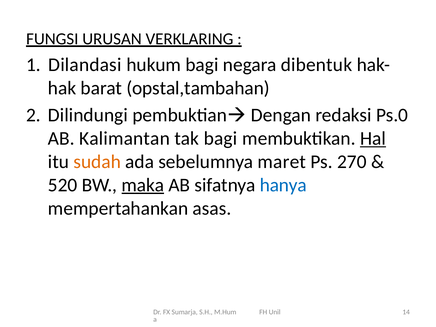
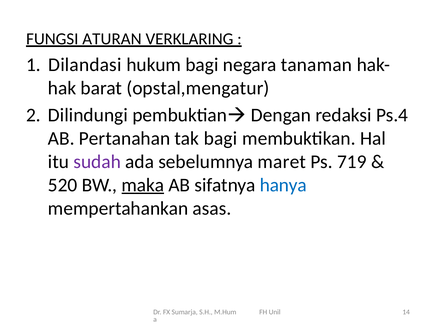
URUSAN: URUSAN -> ATURAN (112, 39)
dibentuk: dibentuk -> tanaman (316, 65)
opstal,tambahan: opstal,tambahan -> opstal,mengatur (198, 88)
Ps.0: Ps.0 -> Ps.4 (392, 115)
Kalimantan: Kalimantan -> Pertanahan (125, 138)
Hal underline: present -> none (373, 138)
sudah colour: orange -> purple (97, 162)
270: 270 -> 719 (352, 162)
